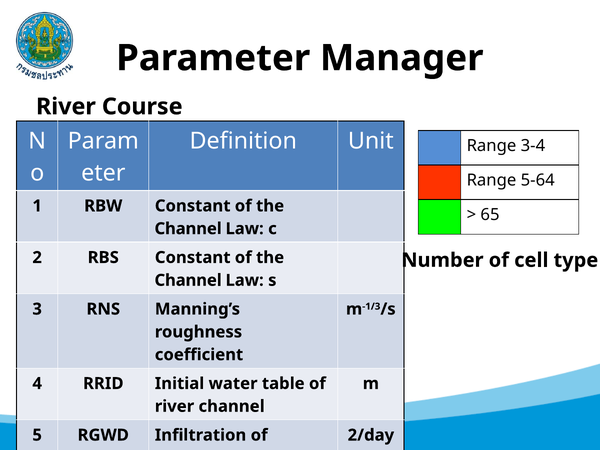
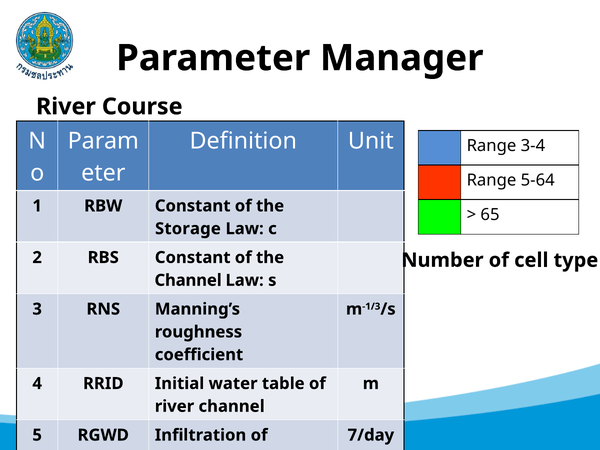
Channel: Channel -> Storage (188, 229)
2/day: 2/day -> 7/day (371, 435)
